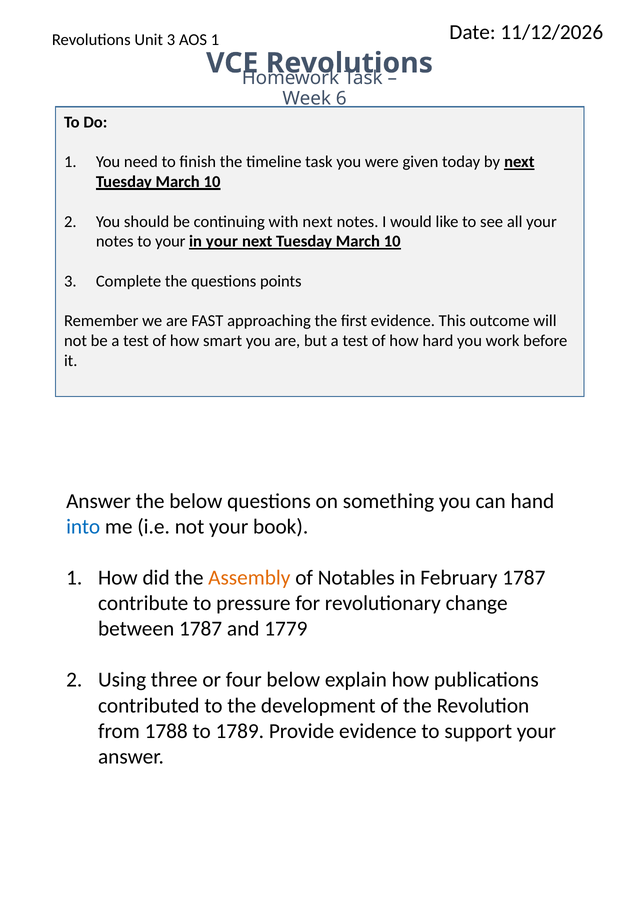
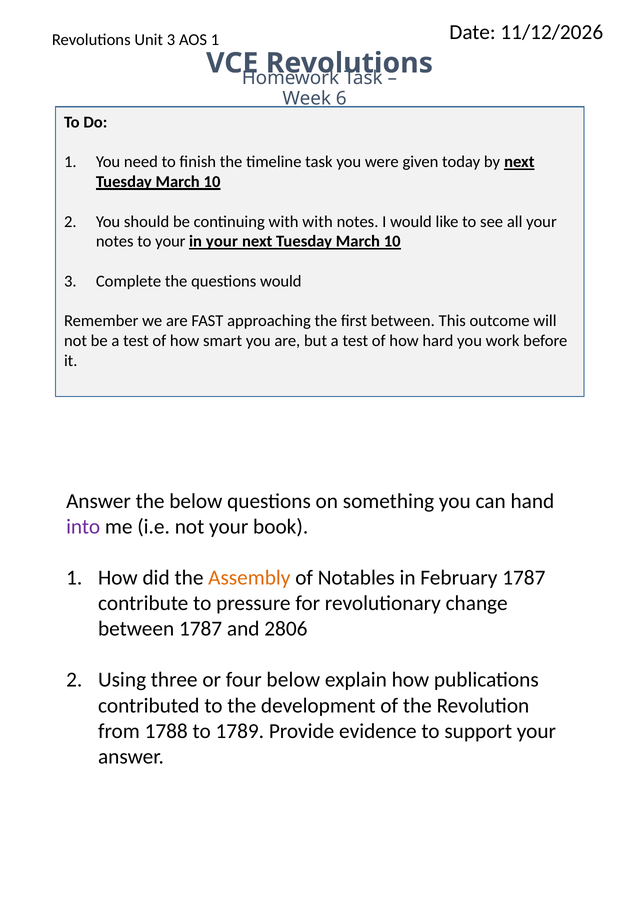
with next: next -> with (318, 222)
questions points: points -> would (281, 281)
first evidence: evidence -> between (403, 321)
into colour: blue -> purple (83, 527)
1779: 1779 -> 2806 (286, 629)
